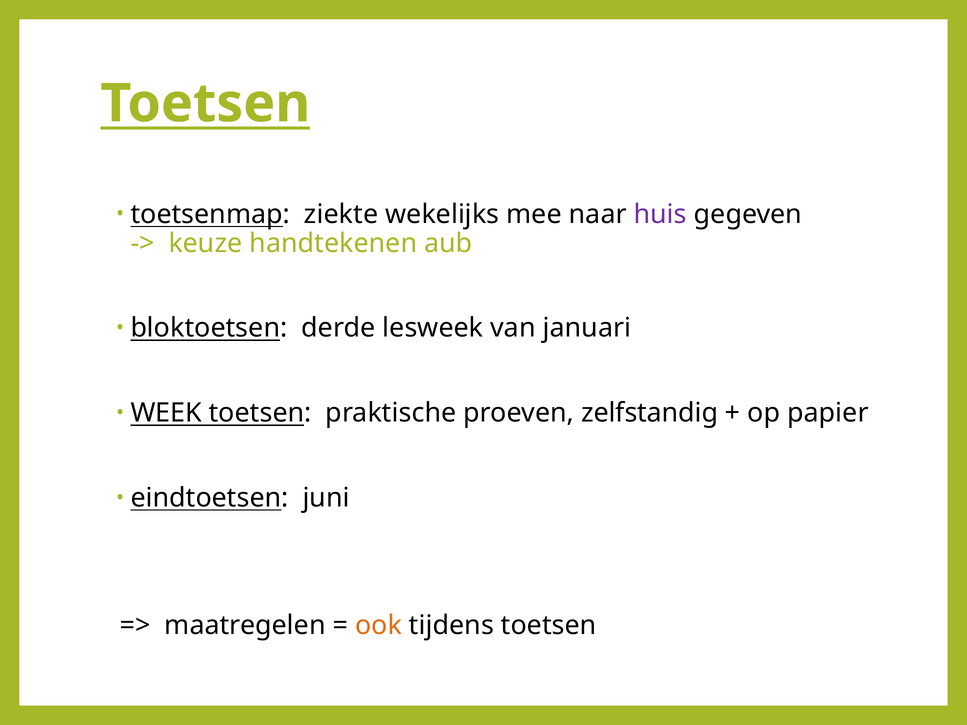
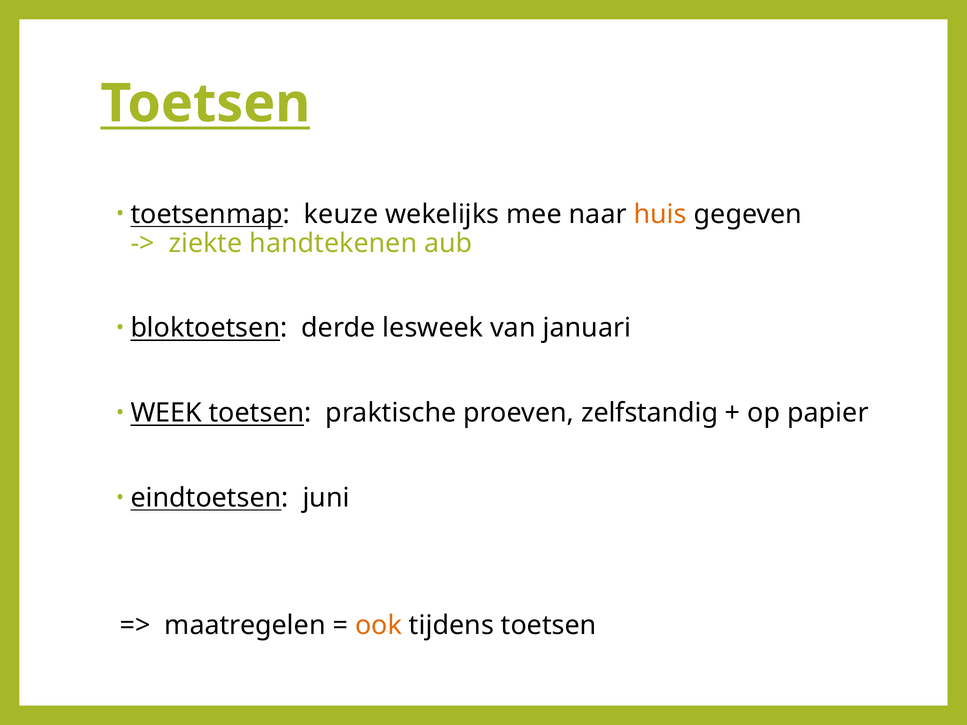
ziekte: ziekte -> keuze (341, 214)
huis colour: purple -> orange (660, 214)
keuze: keuze -> ziekte (205, 243)
